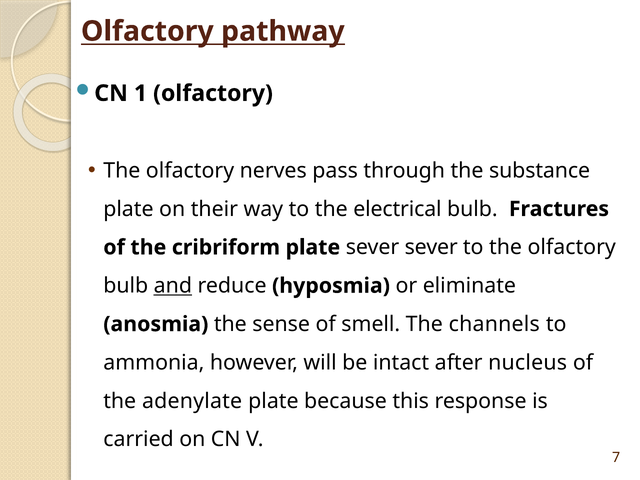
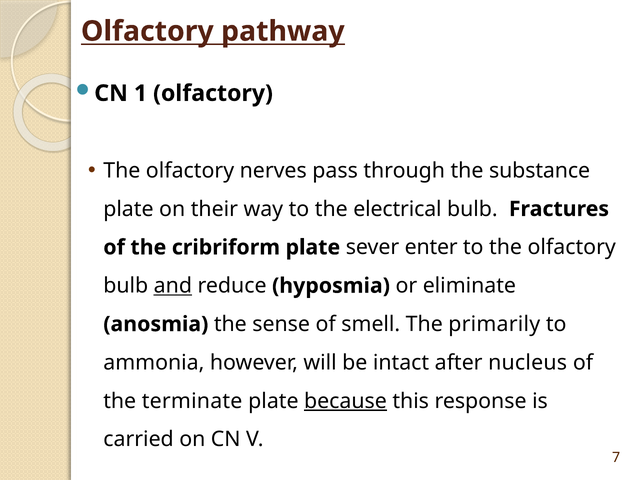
sever sever: sever -> enter (431, 247)
channels: channels -> primarily (494, 324)
adenylate: adenylate -> terminate (192, 401)
because underline: none -> present (345, 401)
